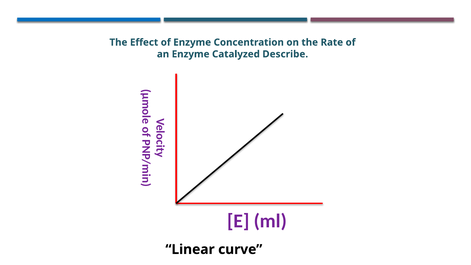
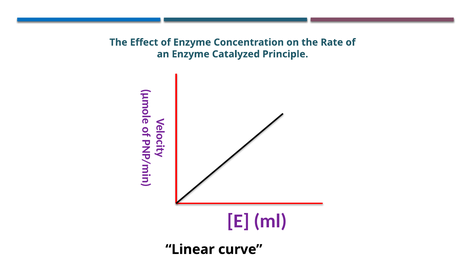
Describe: Describe -> Principle (285, 54)
